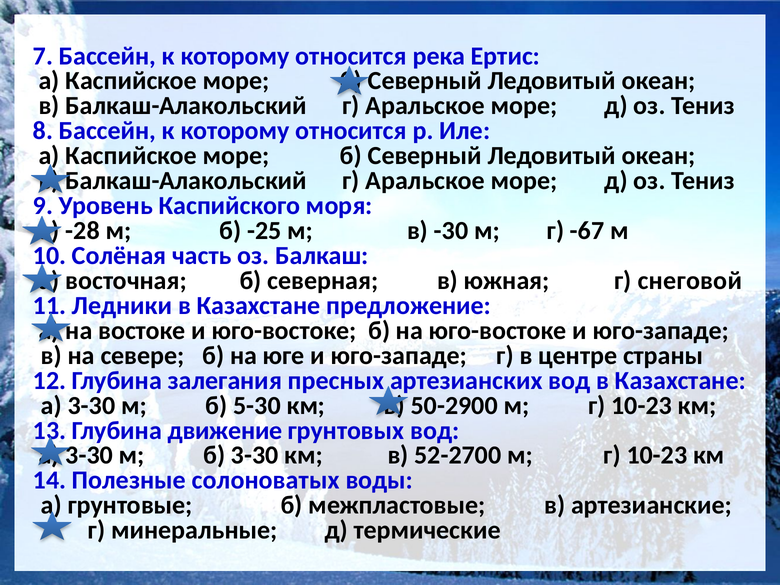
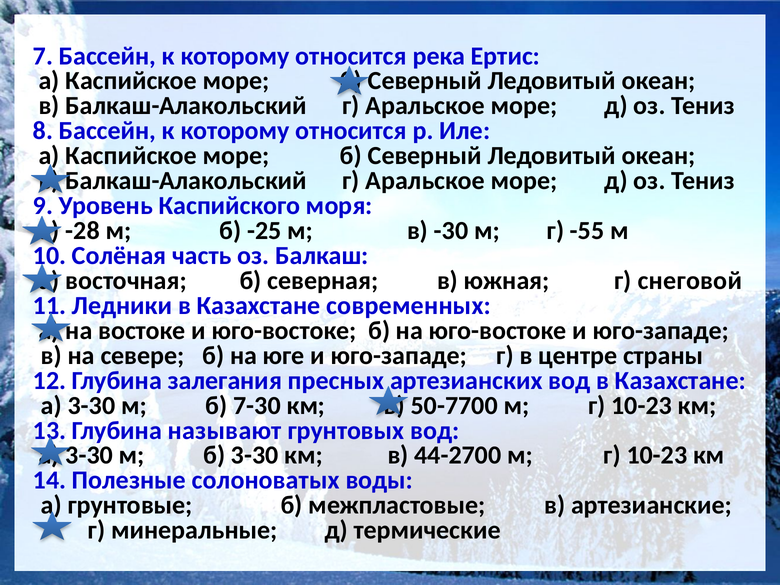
-67: -67 -> -55 (587, 231)
предложение: предложение -> современных (409, 306)
5-30: 5-30 -> 7-30 (257, 405)
50-2900: 50-2900 -> 50-7700 (454, 405)
движение: движение -> называют (225, 430)
52-2700: 52-2700 -> 44-2700 (458, 455)
